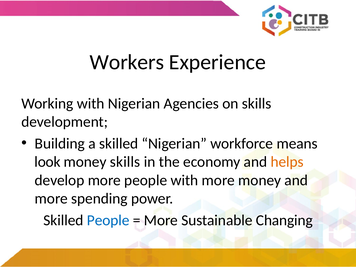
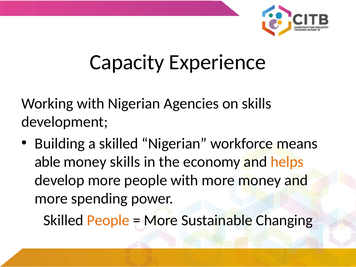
Workers: Workers -> Capacity (127, 62)
look: look -> able (48, 162)
People colour: blue -> orange (108, 220)
